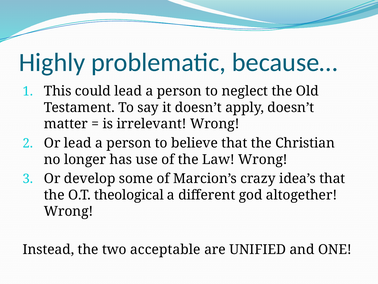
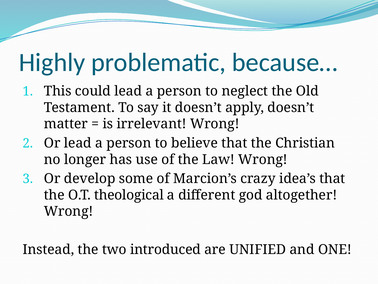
acceptable: acceptable -> introduced (165, 249)
